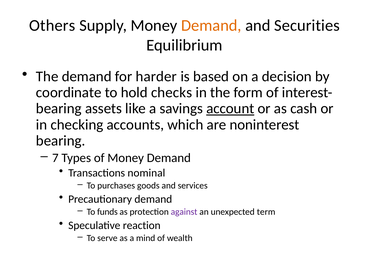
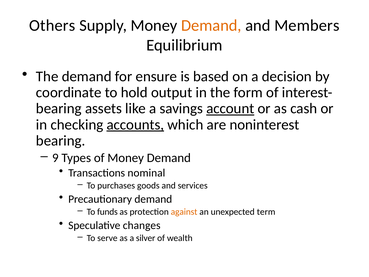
Securities: Securities -> Members (307, 25)
harder: harder -> ensure (156, 76)
checks: checks -> output (172, 92)
accounts underline: none -> present (135, 125)
7: 7 -> 9 (55, 158)
against colour: purple -> orange (184, 212)
reaction: reaction -> changes (142, 225)
mind: mind -> silver (146, 238)
